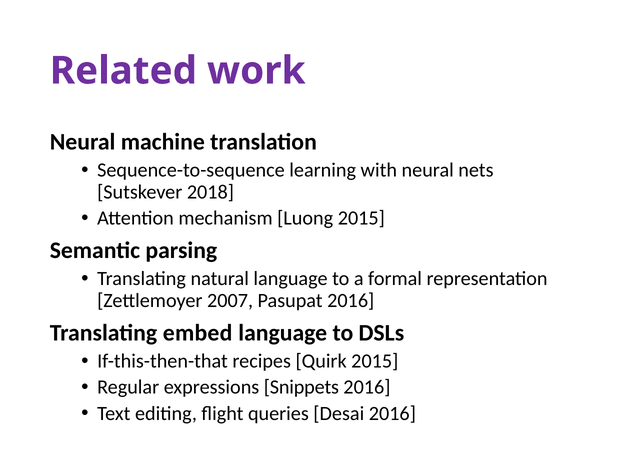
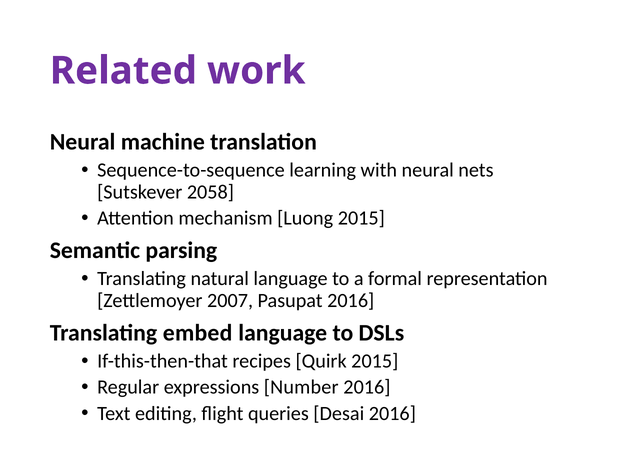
2018: 2018 -> 2058 (210, 192)
Snippets: Snippets -> Number (301, 387)
